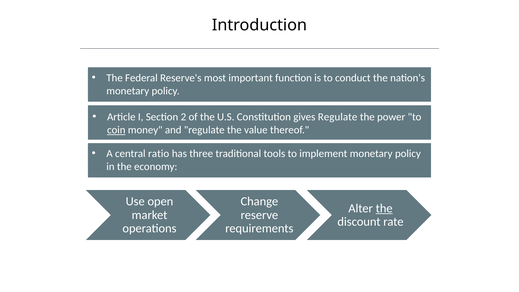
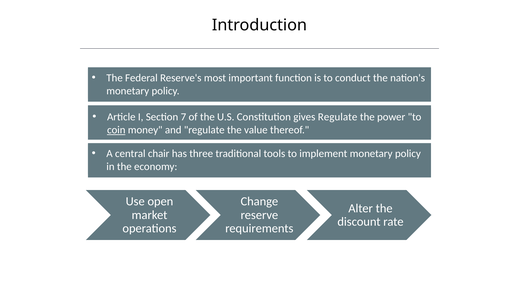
2: 2 -> 7 (183, 117)
ratio: ratio -> chair (159, 154)
the underline: present -> none (384, 208)
